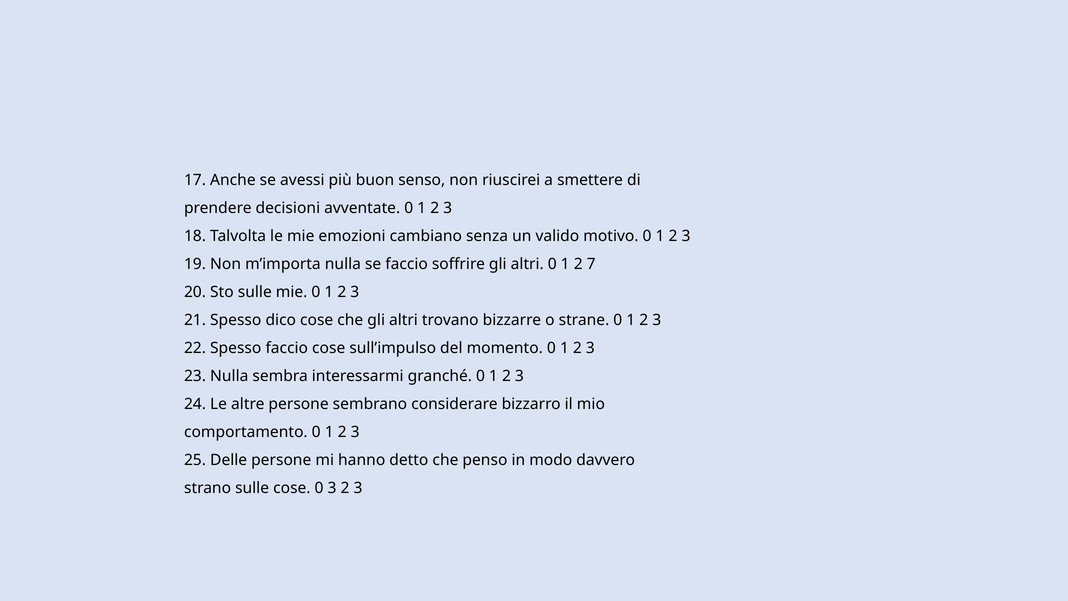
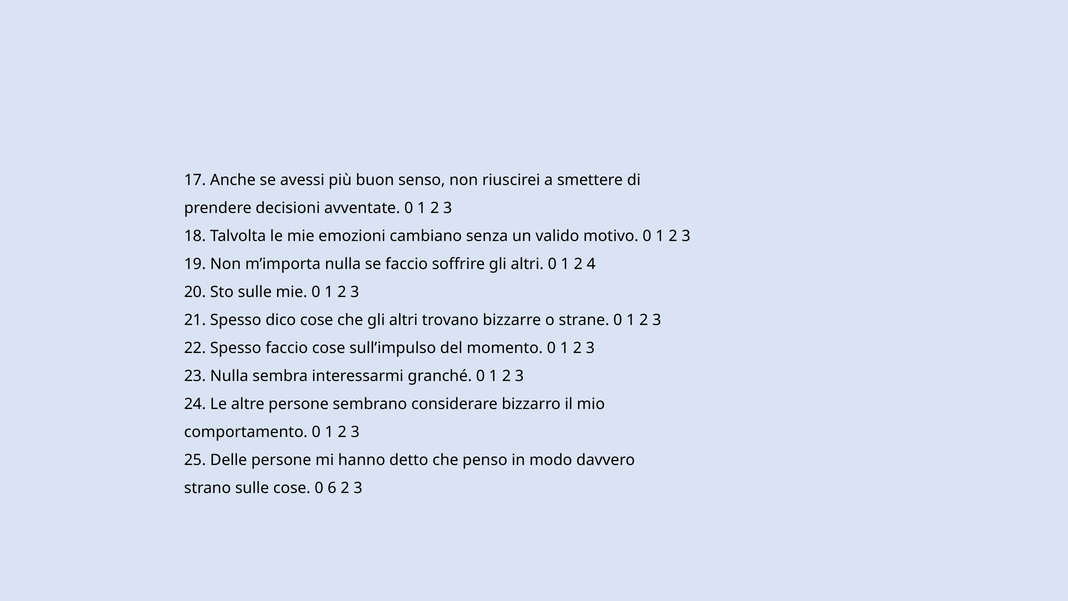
7: 7 -> 4 (591, 264)
0 3: 3 -> 6 (332, 488)
